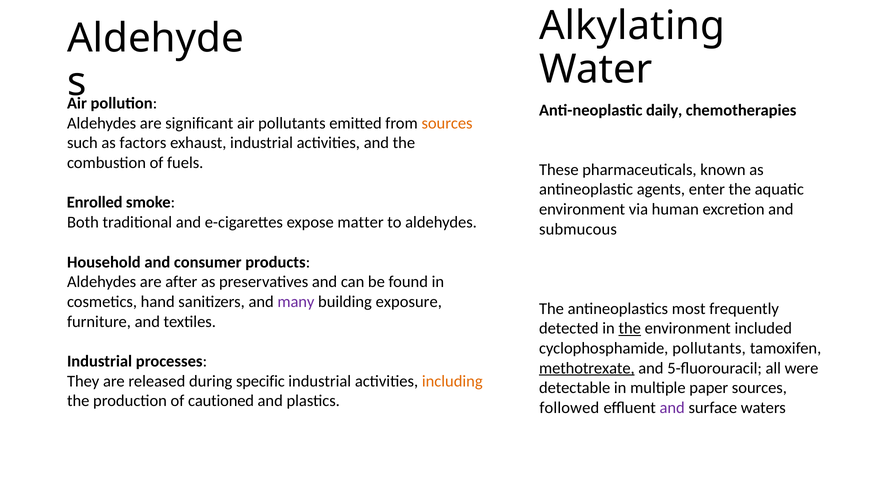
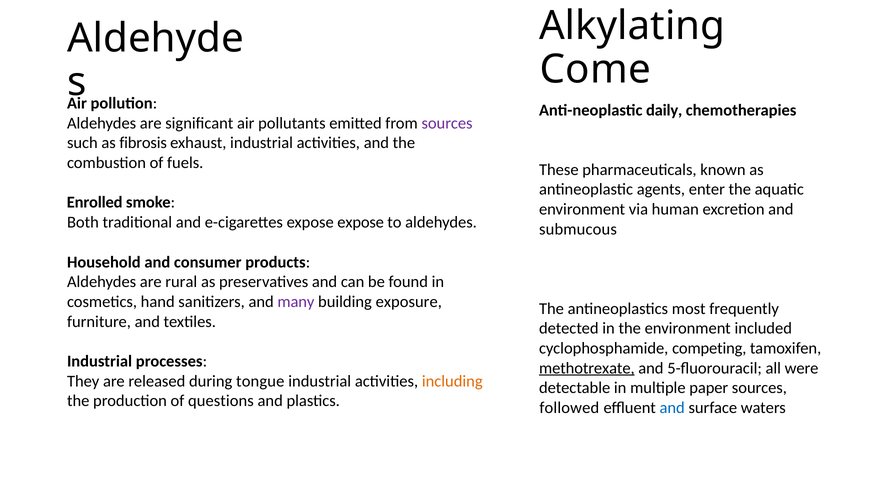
Water: Water -> Come (595, 69)
sources colour: orange -> purple (447, 123)
factors: factors -> fibrosis (143, 143)
expose matter: matter -> expose (361, 222)
after: after -> rural (181, 282)
the underline: present -> none (630, 328)
cyclophosphamide pollutants: pollutants -> competing (709, 348)
specific: specific -> tongue (260, 381)
cautioned: cautioned -> questions (221, 401)
and colour: purple -> blue (672, 407)
